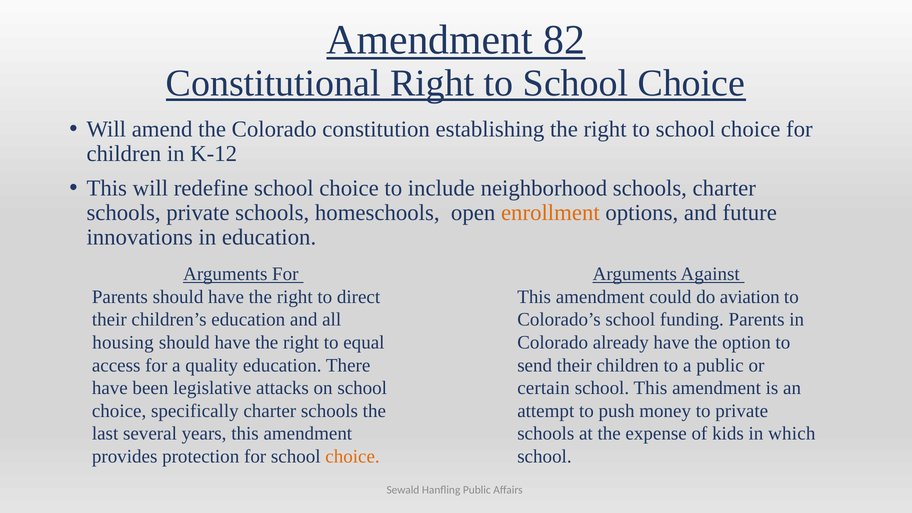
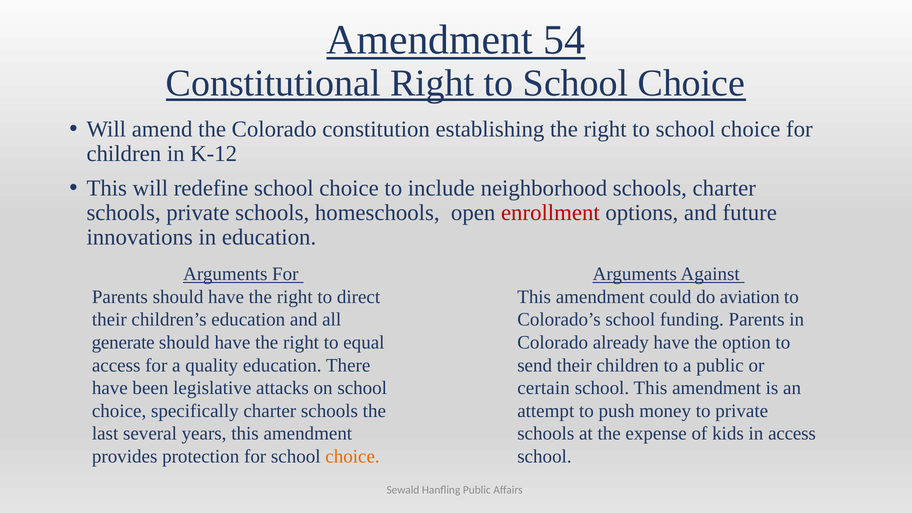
82: 82 -> 54 (564, 40)
enrollment colour: orange -> red (550, 213)
housing: housing -> generate (123, 342)
in which: which -> access (792, 434)
